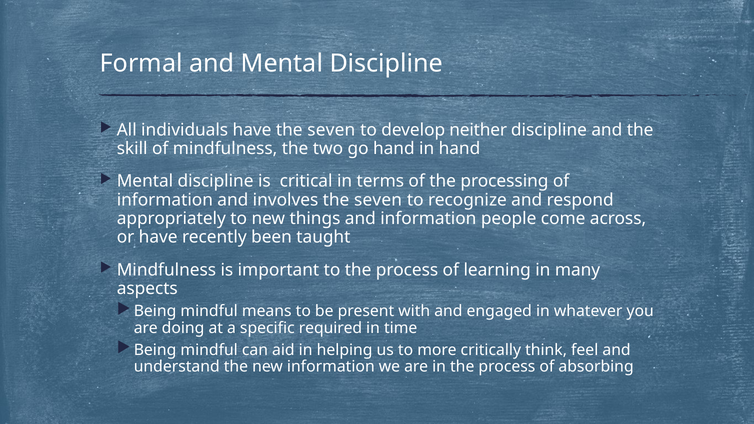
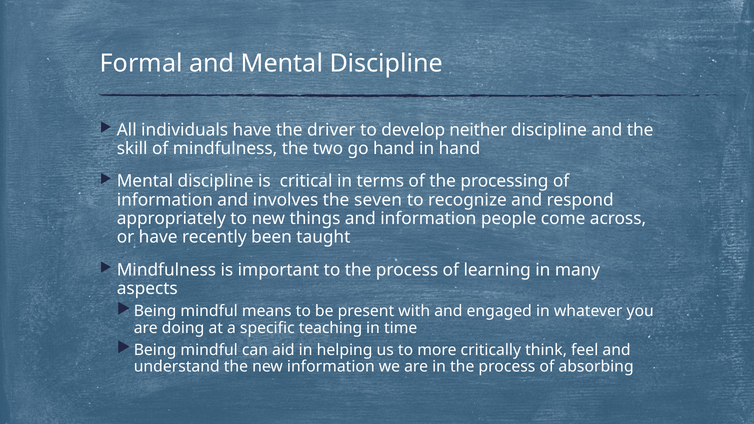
have the seven: seven -> driver (331, 130)
required: required -> teaching (330, 328)
